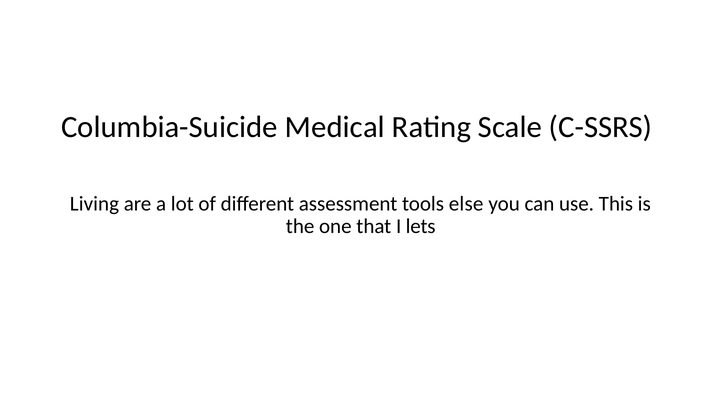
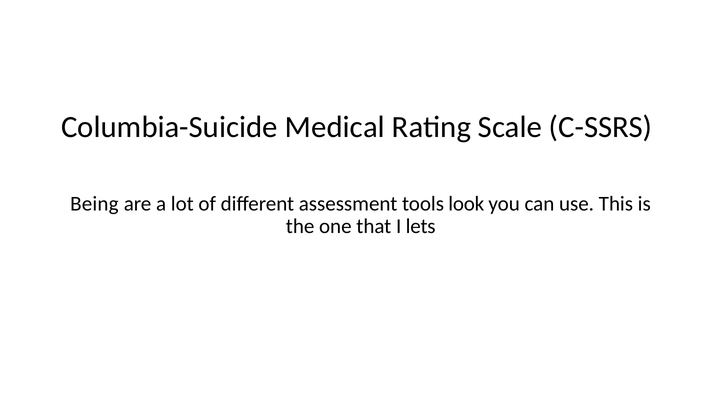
Living: Living -> Being (94, 203)
else: else -> look (466, 203)
